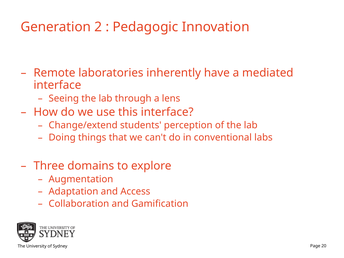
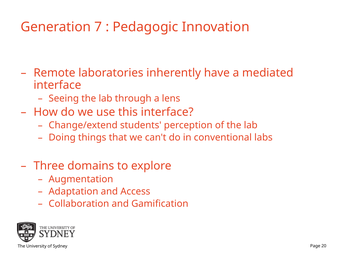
2: 2 -> 7 (98, 27)
